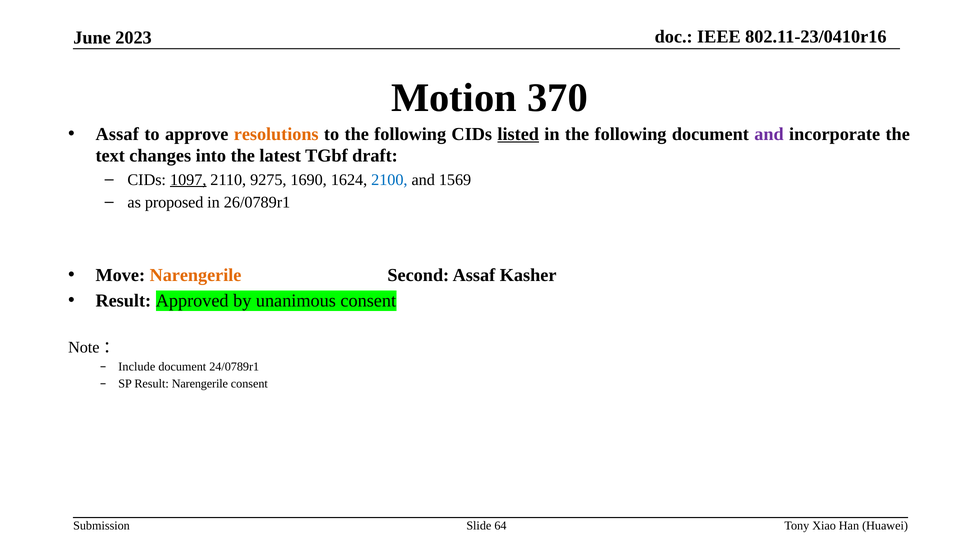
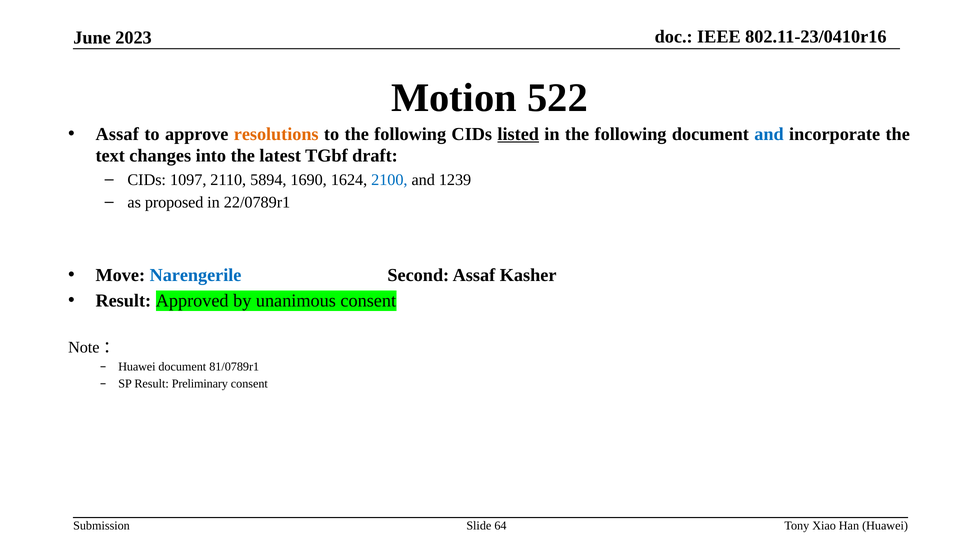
370: 370 -> 522 (557, 98)
and colour: purple -> blue (769, 134)
1097 underline: present -> none (188, 180)
9275: 9275 -> 5894 (268, 180)
1569: 1569 -> 1239 (455, 180)
26/0789r1: 26/0789r1 -> 22/0789r1 (257, 202)
Narengerile colour: orange -> blue (196, 275)
Include: Include -> Huawei (137, 366)
24/0789r1: 24/0789r1 -> 81/0789r1 (234, 366)
Result Narengerile: Narengerile -> Preliminary (200, 383)
